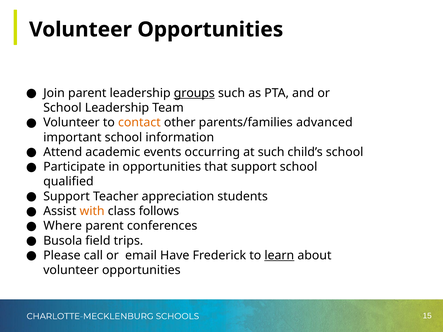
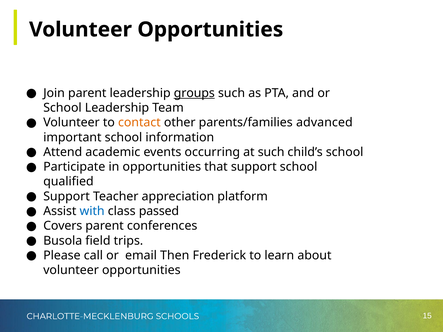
students: students -> platform (243, 196)
with colour: orange -> blue (92, 211)
follows: follows -> passed (159, 211)
Where: Where -> Covers (63, 226)
Have: Have -> Then (175, 256)
learn underline: present -> none (279, 256)
